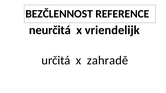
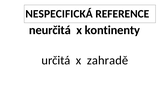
BEZČLENNOST: BEZČLENNOST -> NESPECIFICKÁ (59, 14)
vriendelijk: vriendelijk -> kontinenty (112, 30)
